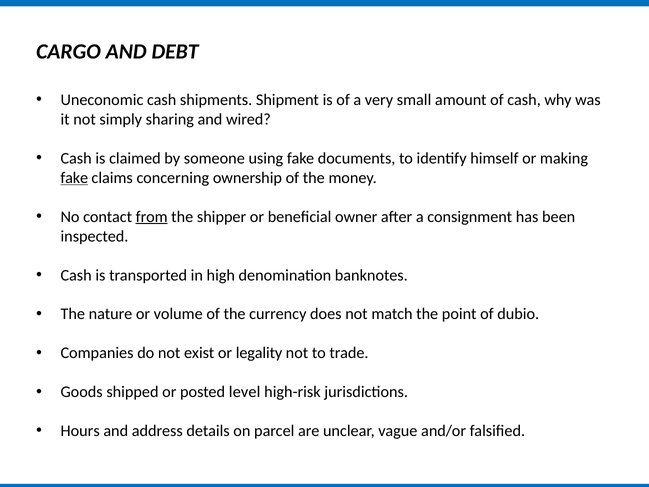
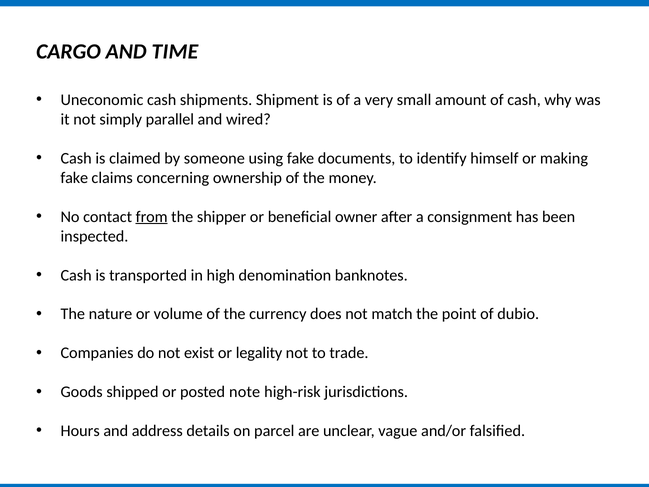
DEBT: DEBT -> TIME (175, 51)
sharing: sharing -> parallel (170, 119)
fake underline: present -> none (74, 178)
level: level -> note (245, 392)
